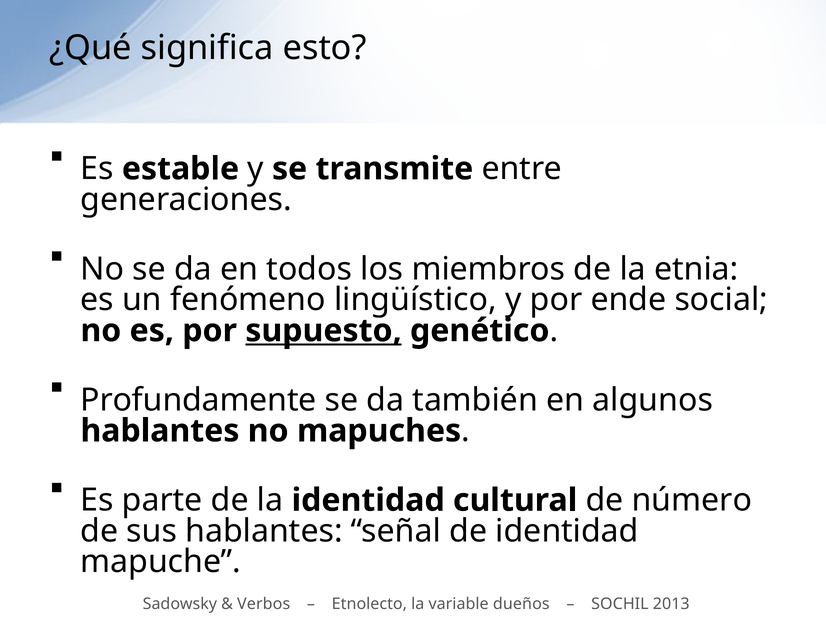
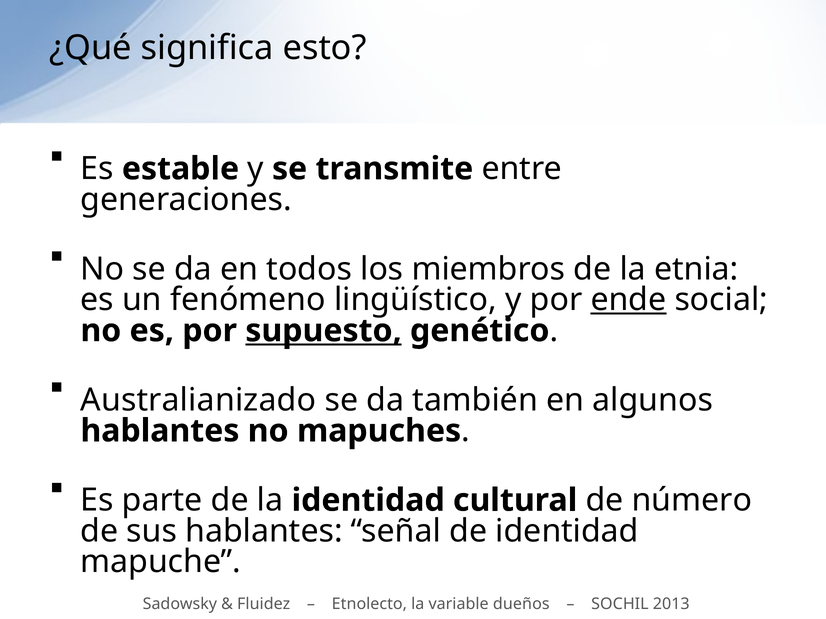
ende underline: none -> present (628, 300)
Profundamente: Profundamente -> Australianizado (198, 400)
Verbos: Verbos -> Fluidez (264, 604)
